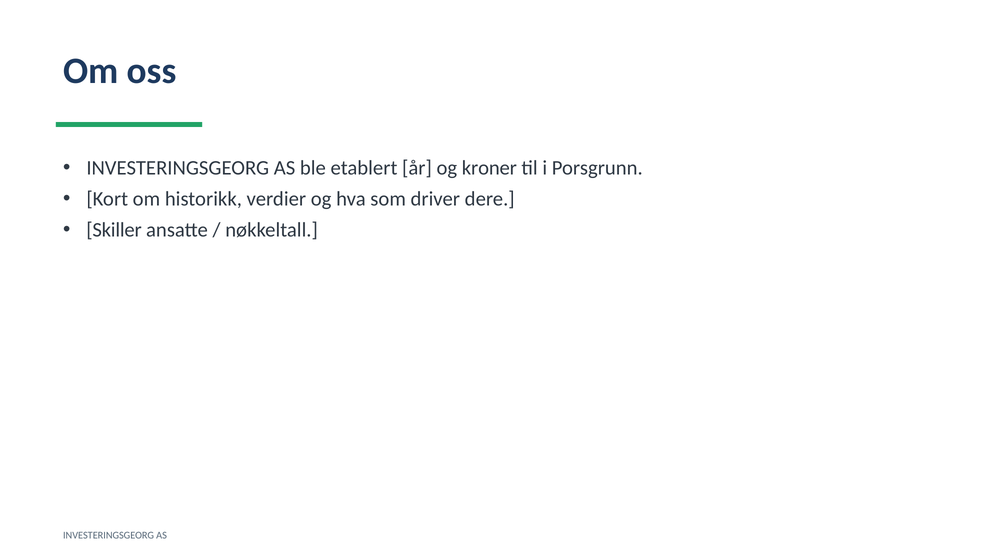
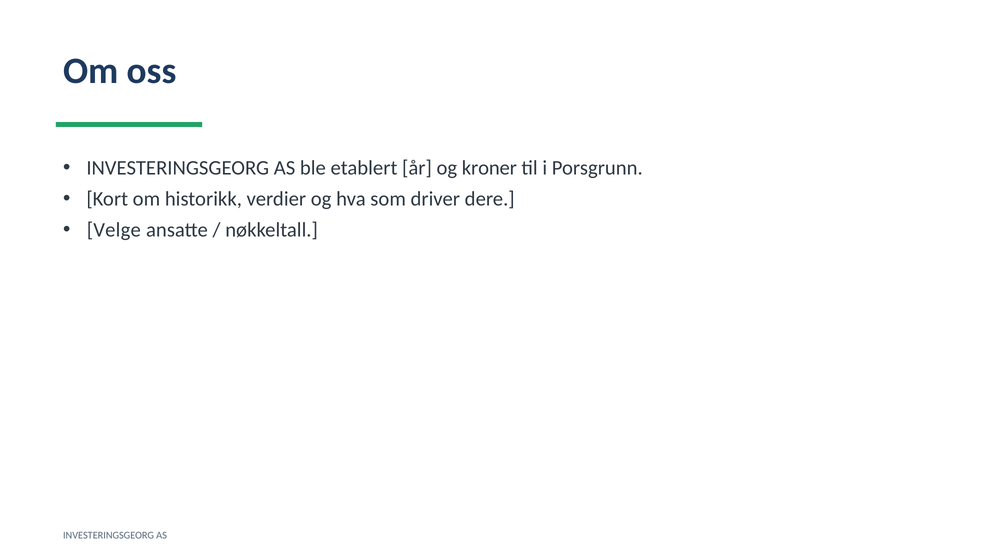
Skiller: Skiller -> Velge (114, 230)
